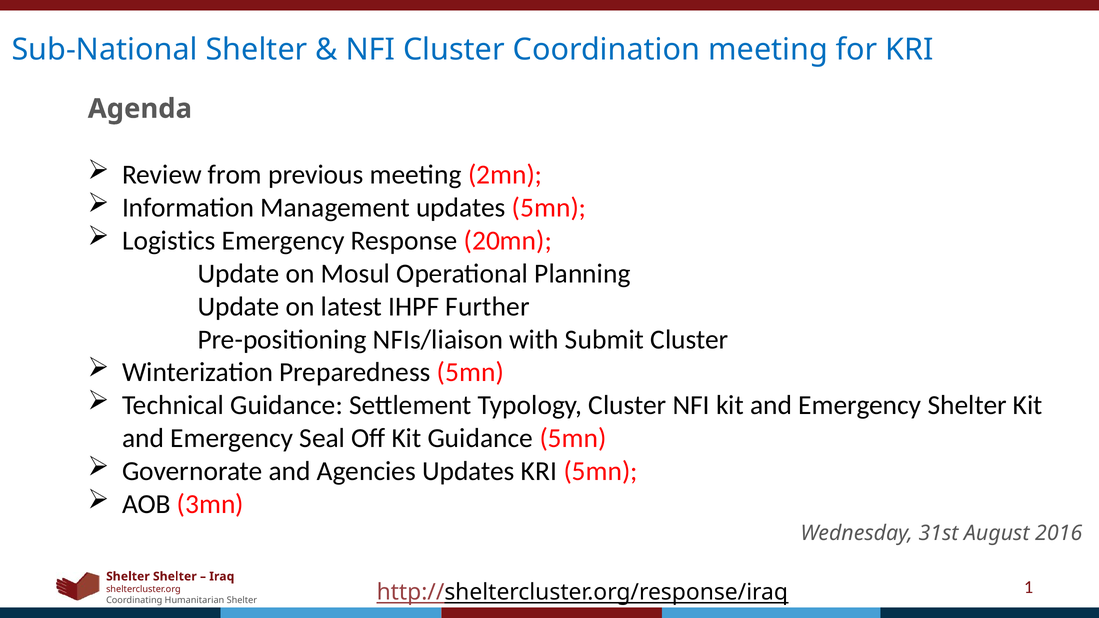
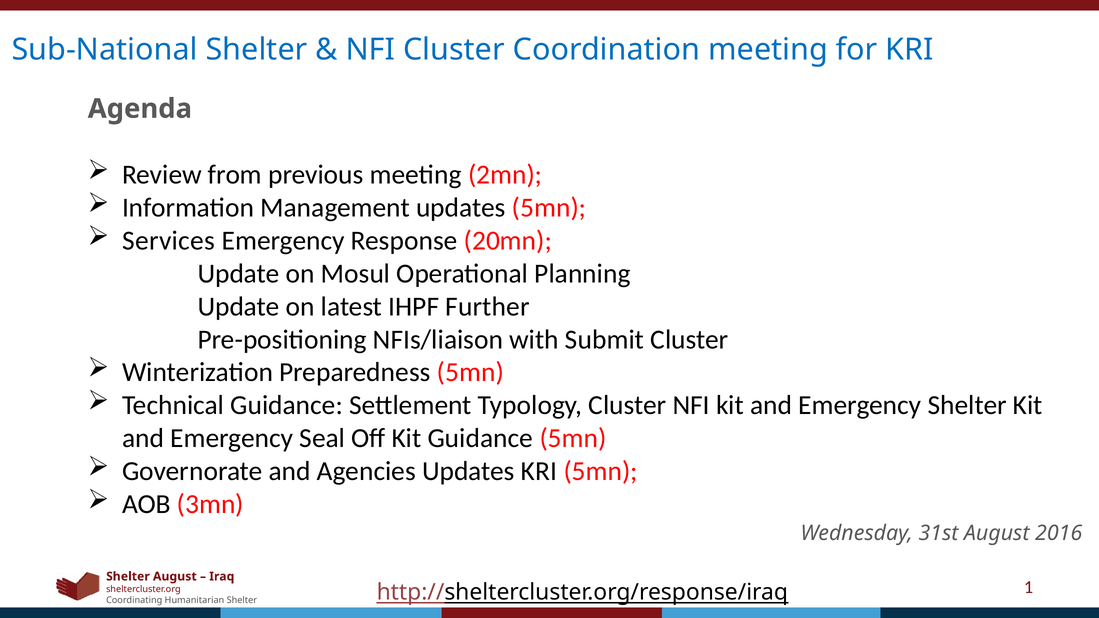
Logistics: Logistics -> Services (169, 241)
Shelter Shelter: Shelter -> August (175, 577)
